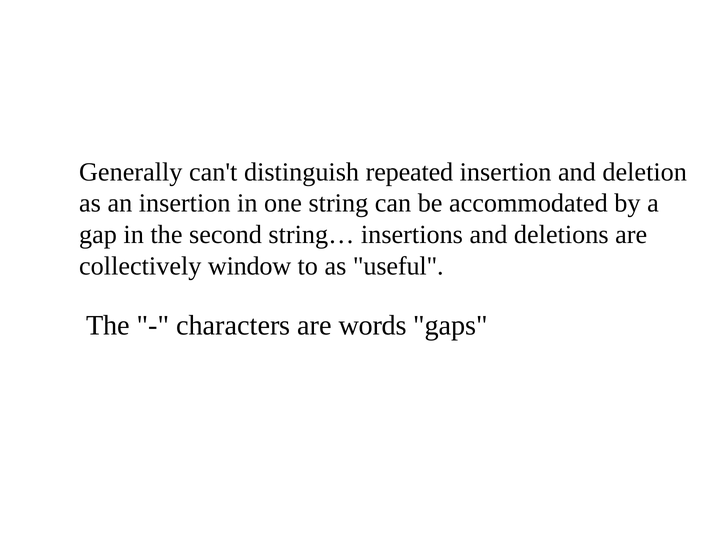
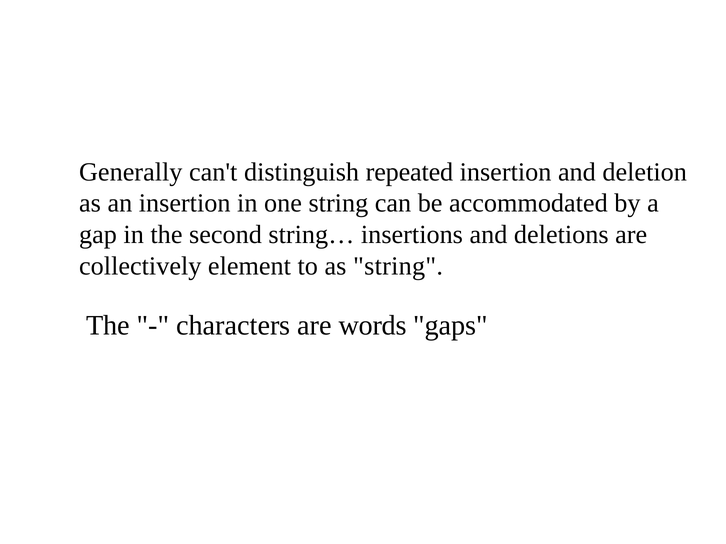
window: window -> element (249, 266)
as useful: useful -> string (398, 266)
